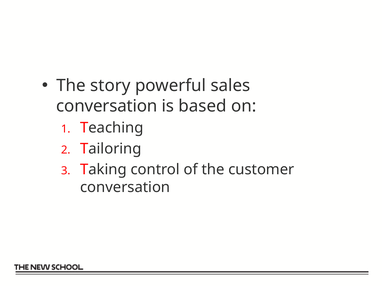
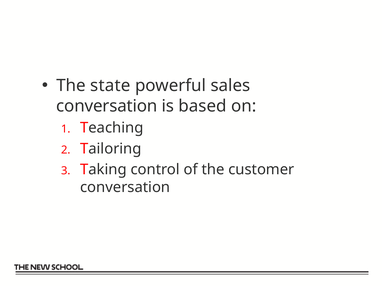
story: story -> state (110, 86)
